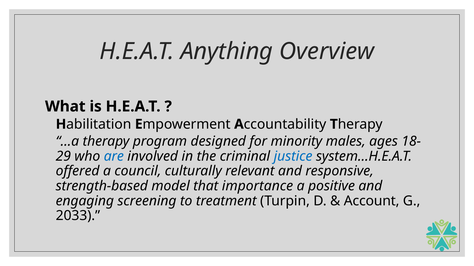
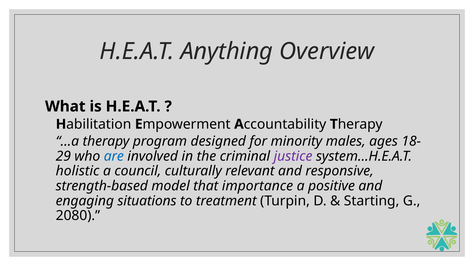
justice colour: blue -> purple (293, 157)
offered: offered -> holistic (78, 171)
screening: screening -> situations (147, 201)
Account: Account -> Starting (372, 201)
2033: 2033 -> 2080 (78, 216)
